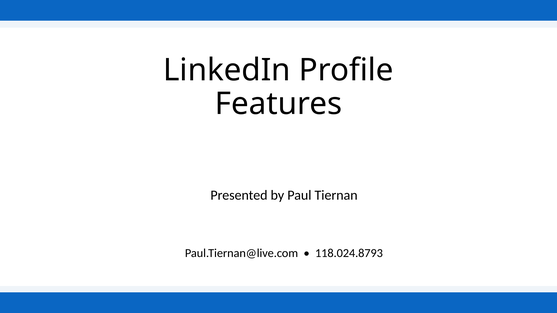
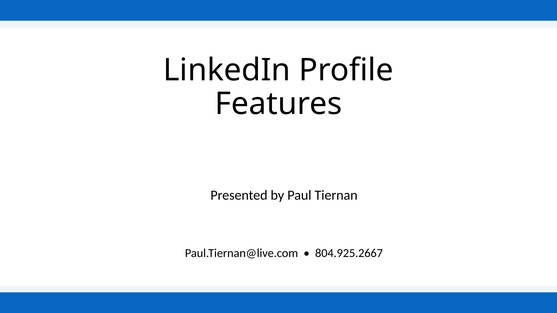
118.024.8793: 118.024.8793 -> 804.925.2667 (349, 253)
